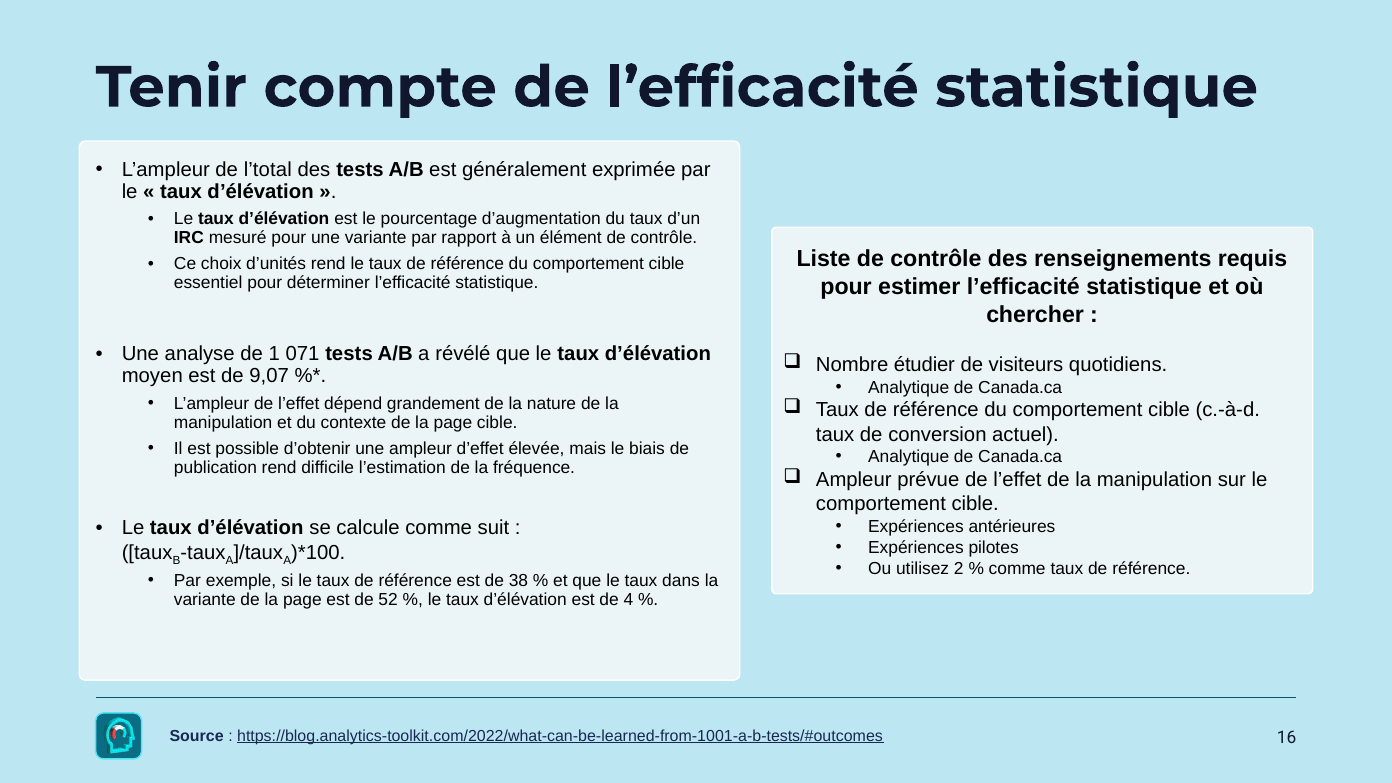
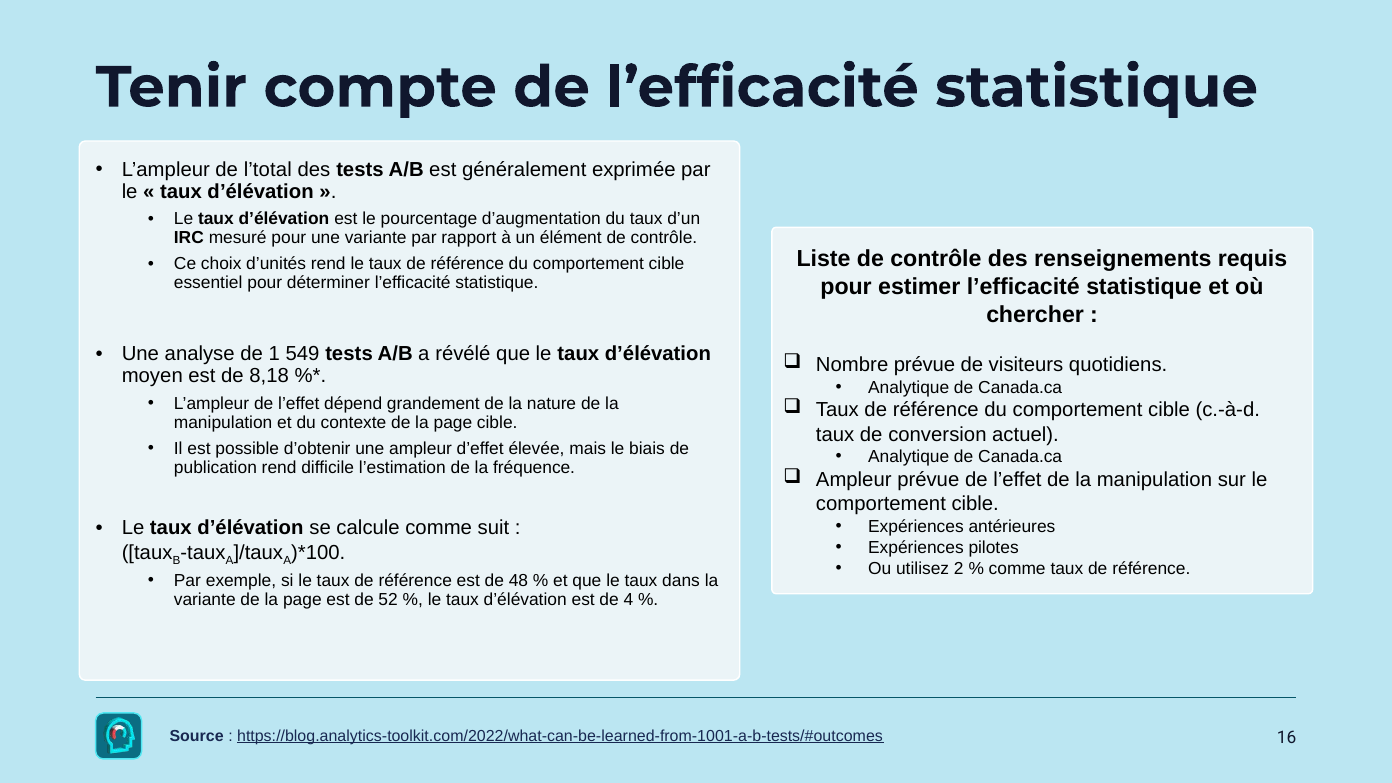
071: 071 -> 549 (303, 354)
Nombre étudier: étudier -> prévue (924, 365)
9,07: 9,07 -> 8,18 (269, 376)
38: 38 -> 48 (518, 581)
